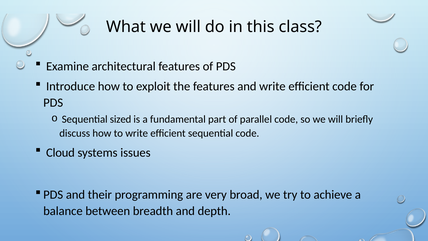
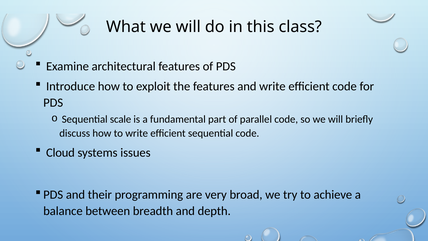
sized: sized -> scale (121, 119)
